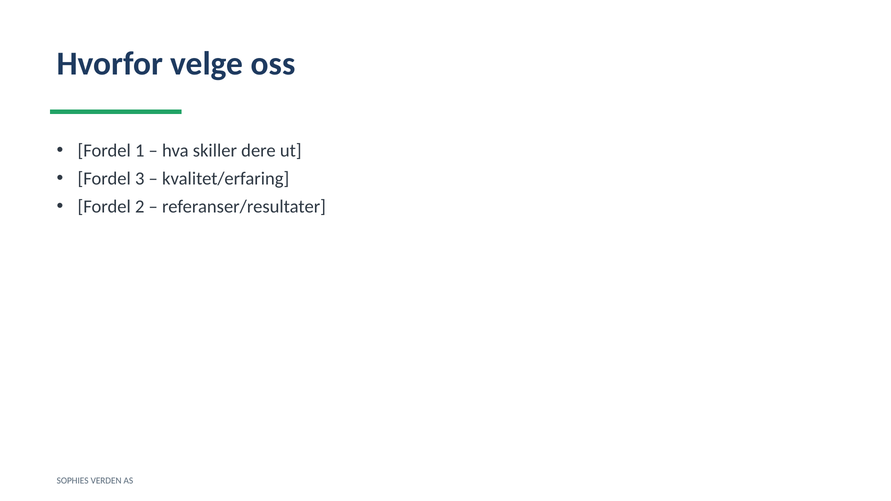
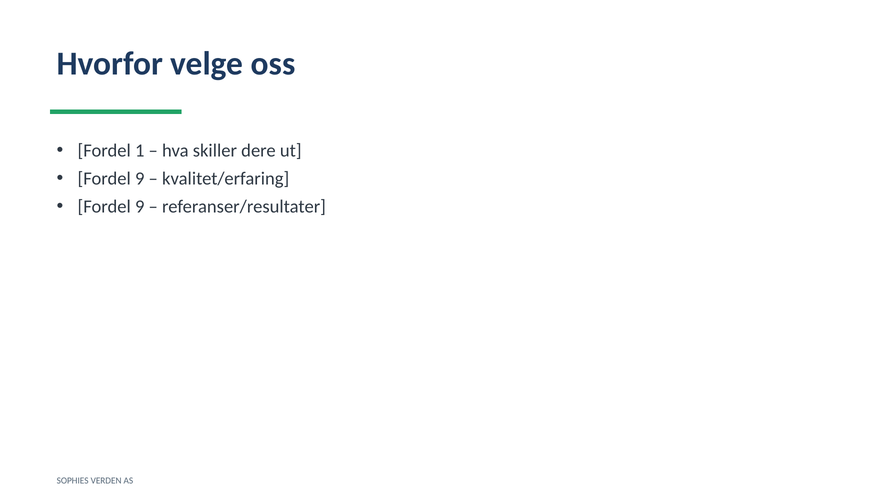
3: 3 -> 9 (140, 179)
2: 2 -> 9 (140, 207)
